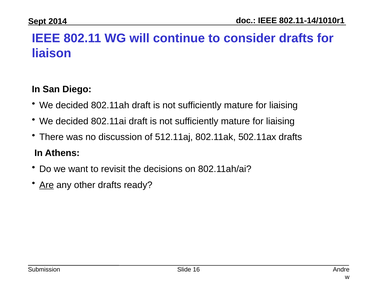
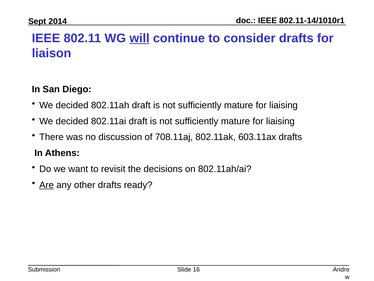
will underline: none -> present (140, 38)
512.11aj: 512.11aj -> 708.11aj (174, 137)
502.11ax: 502.11ax -> 603.11ax (257, 137)
